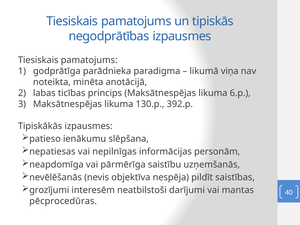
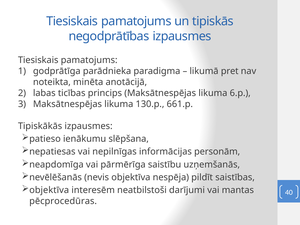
viņa: viņa -> pret (230, 71)
392.p: 392.p -> 661.p (180, 104)
grozījumi: grozījumi -> objektīva (49, 190)
